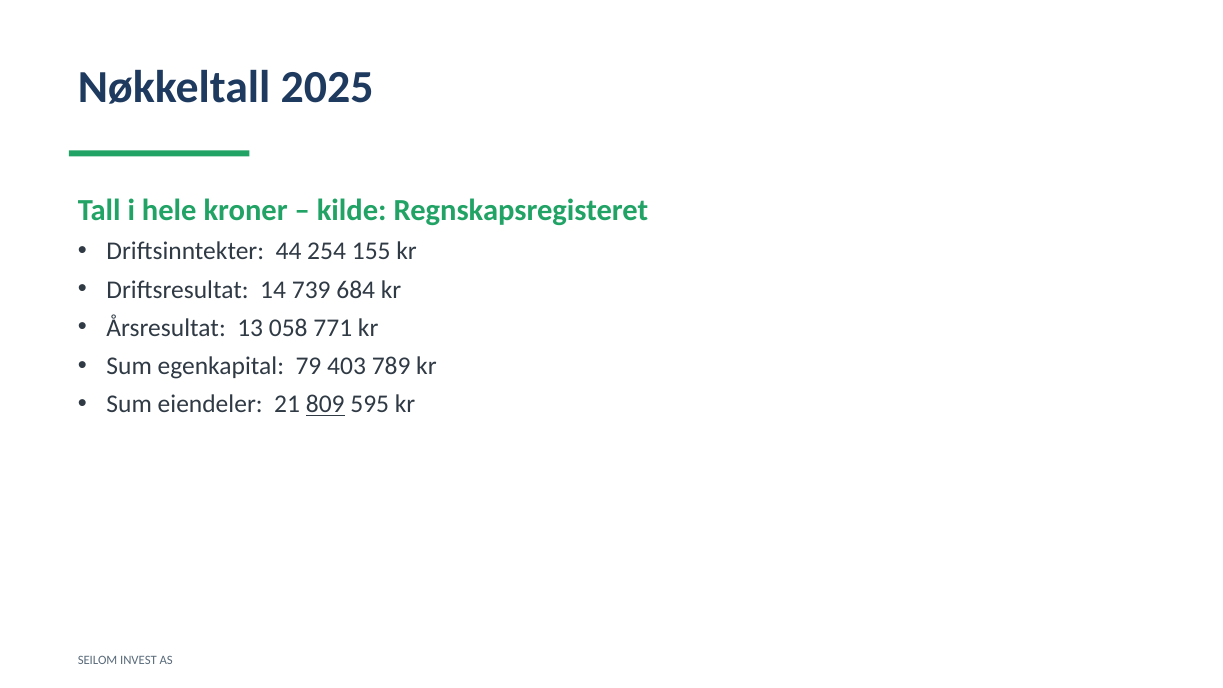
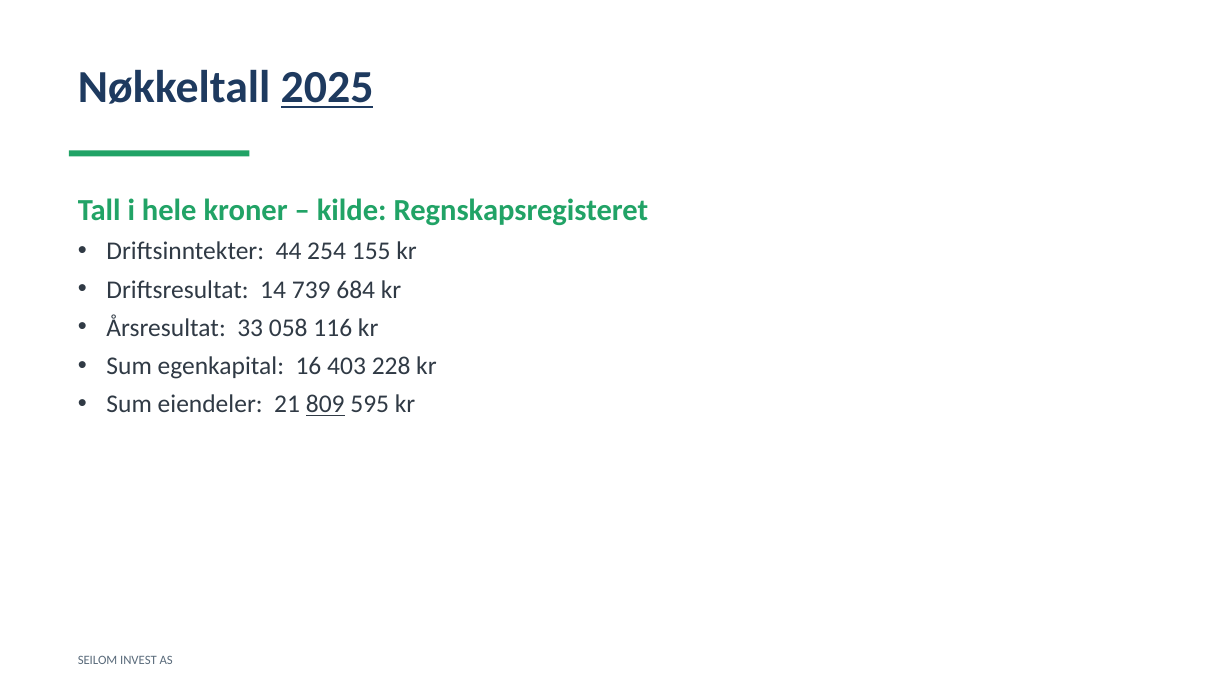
2025 underline: none -> present (327, 87)
13: 13 -> 33 (250, 328)
771: 771 -> 116 (333, 328)
79: 79 -> 16 (308, 366)
789: 789 -> 228 (391, 366)
